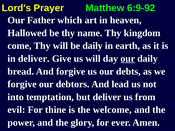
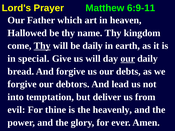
6:9-92: 6:9-92 -> 6:9-11 (141, 8)
Thy underline: none -> present (42, 46)
in deliver: deliver -> special (34, 59)
welcome: welcome -> heavenly (112, 110)
